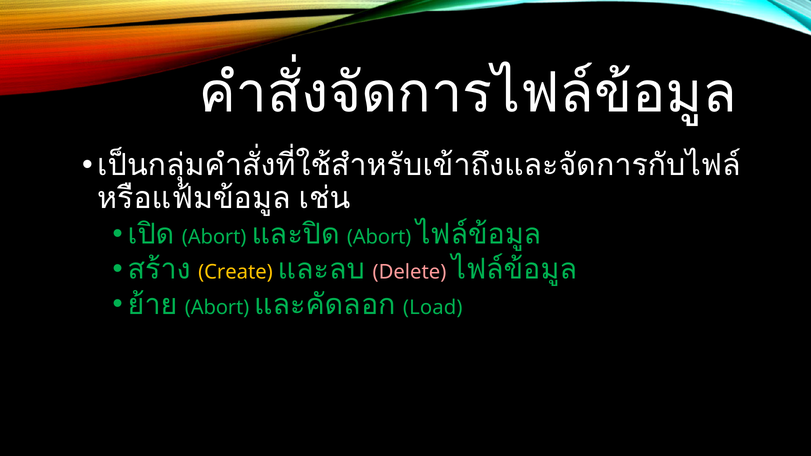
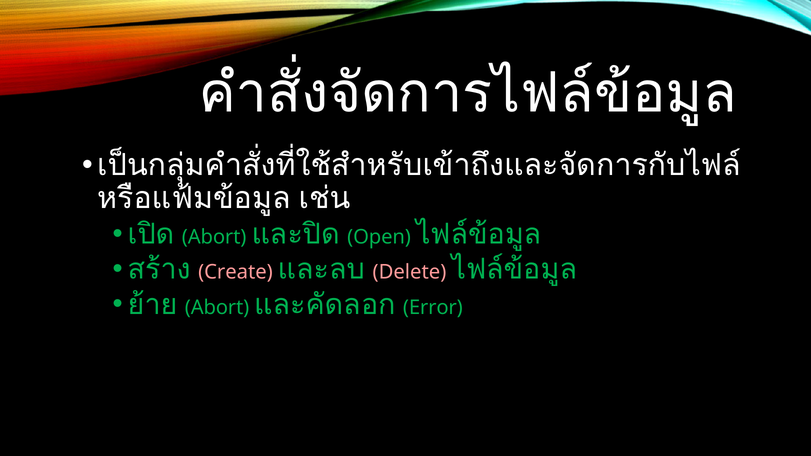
Abort: Abort -> Open (379, 237)
Create colour: yellow -> pink (235, 272)
Load: Load -> Error (433, 307)
